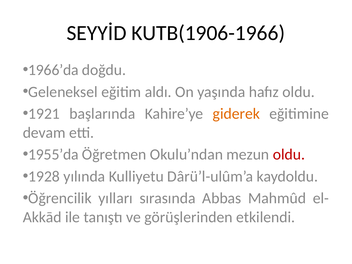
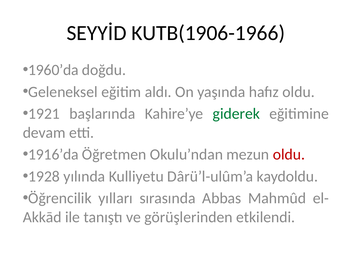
1966’da: 1966’da -> 1960’da (53, 70)
giderek colour: orange -> green (236, 114)
1955’da: 1955’da -> 1916’da (53, 154)
